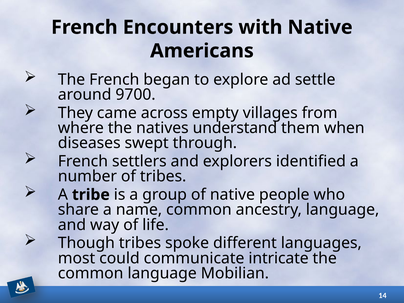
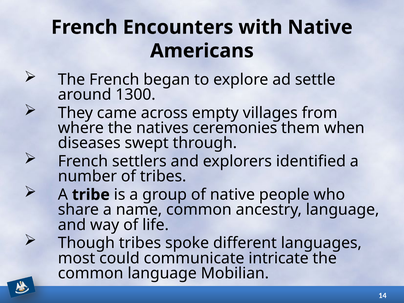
9700: 9700 -> 1300 (136, 95)
understand: understand -> ceremonies (235, 128)
